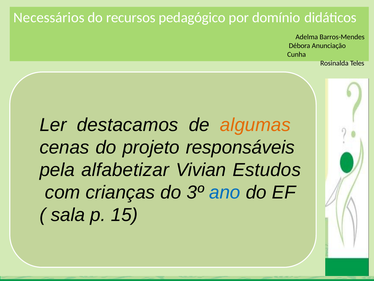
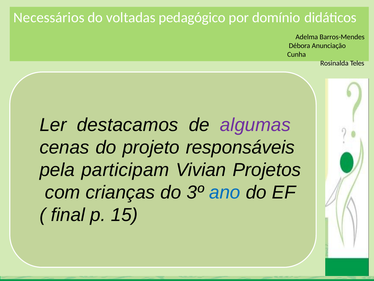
recursos: recursos -> voltadas (131, 18)
algumas colour: orange -> purple (255, 125)
alfabetizar: alfabetizar -> participam (125, 170)
Estudos: Estudos -> Projetos (267, 170)
sala: sala -> final (68, 215)
